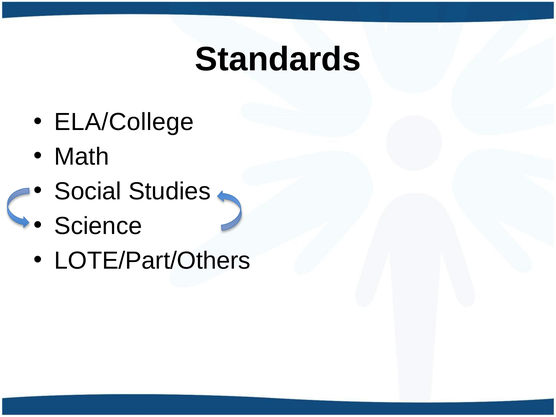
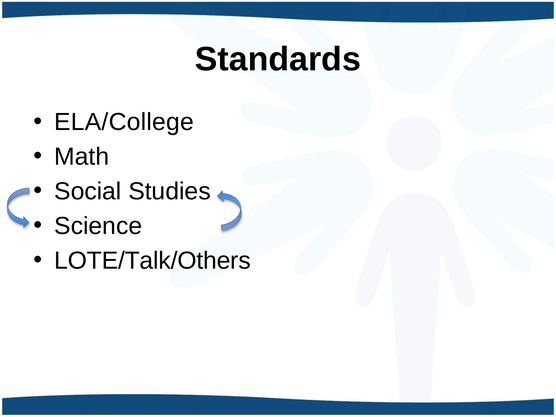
LOTE/Part/Others: LOTE/Part/Others -> LOTE/Talk/Others (152, 261)
